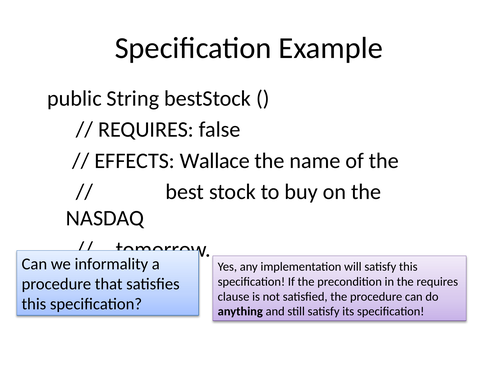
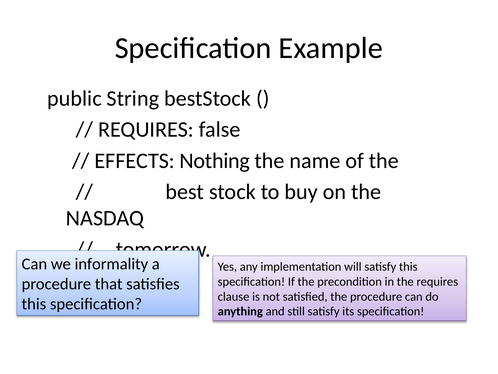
Wallace: Wallace -> Nothing (215, 160)
